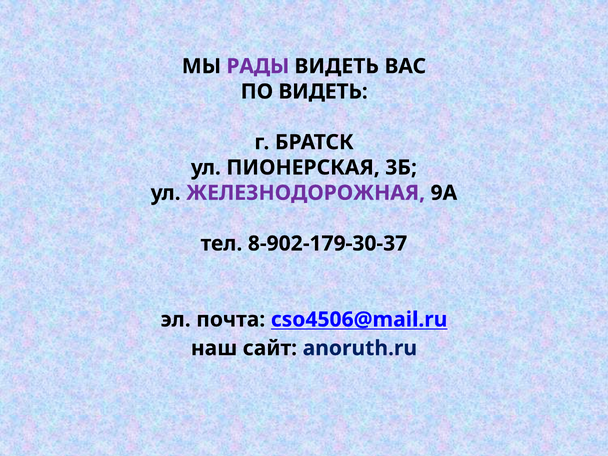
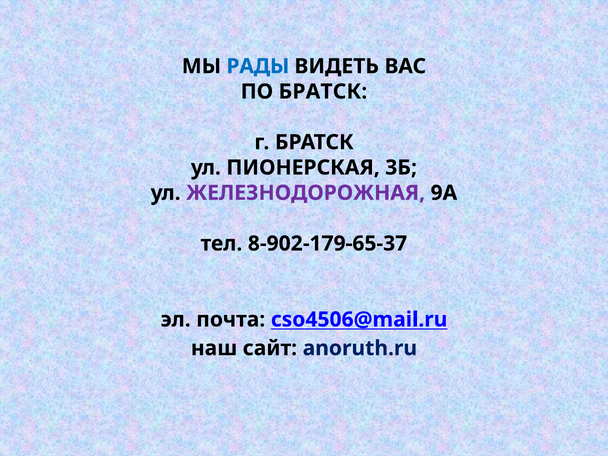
РАДЫ colour: purple -> blue (258, 66)
ПО ВИДЕТЬ: ВИДЕТЬ -> БРАТСК (323, 92)
8-902-179-30-37: 8-902-179-30-37 -> 8-902-179-65-37 (328, 244)
